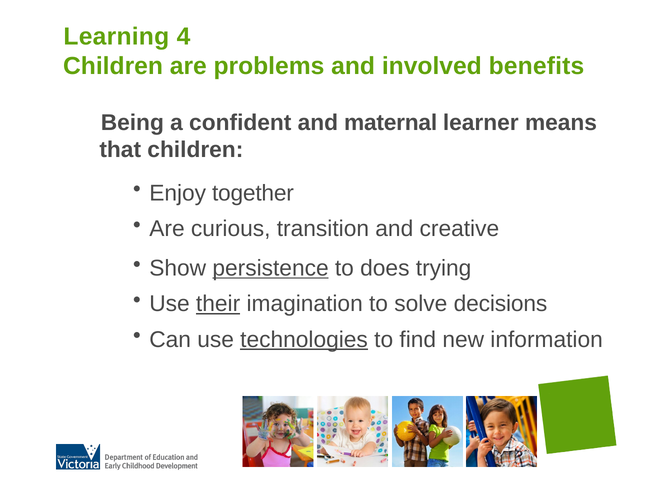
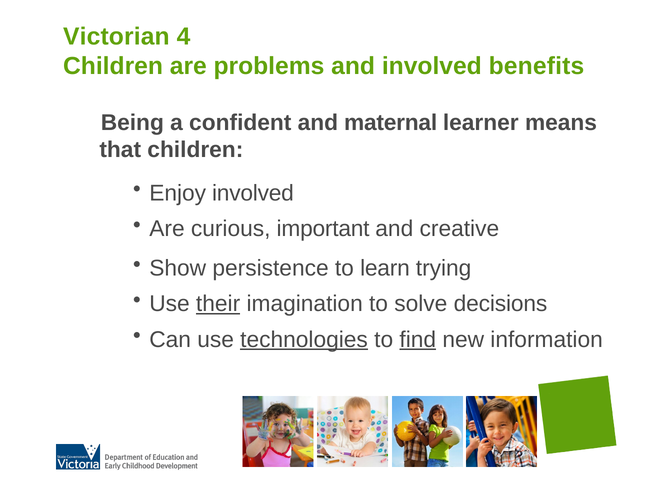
Learning: Learning -> Victorian (116, 36)
Enjoy together: together -> involved (253, 193)
transition: transition -> important (323, 229)
persistence underline: present -> none (271, 268)
does: does -> learn (385, 268)
find underline: none -> present (418, 339)
